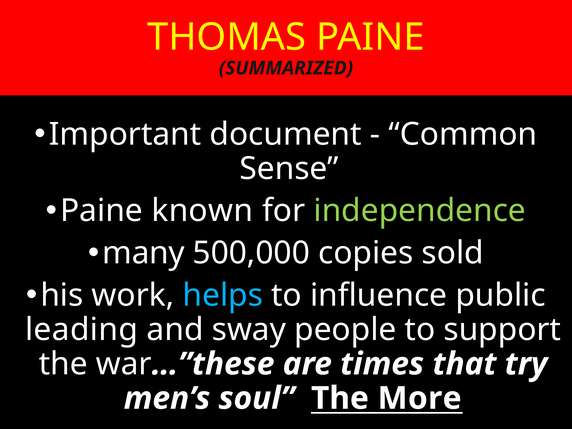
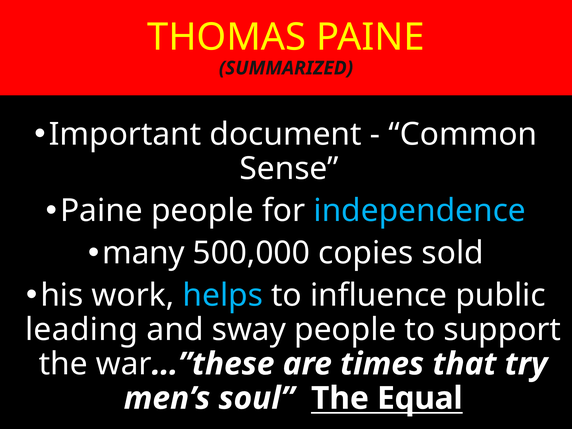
Paine known: known -> people (202, 211)
independence colour: light green -> light blue (420, 211)
More: More -> Equal (420, 398)
